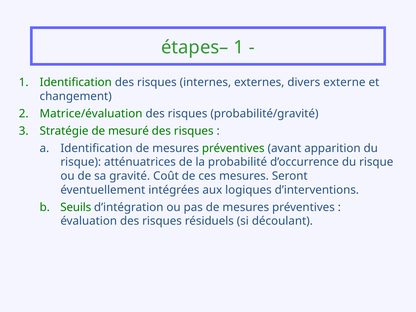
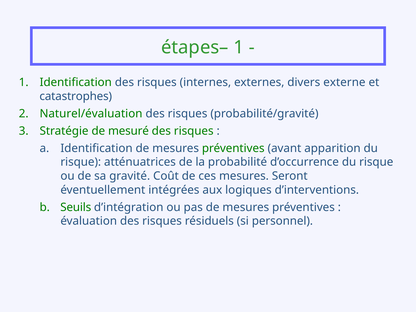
changement: changement -> catastrophes (76, 96)
Matrice/évaluation: Matrice/évaluation -> Naturel/évaluation (91, 114)
découlant: découlant -> personnel (282, 221)
